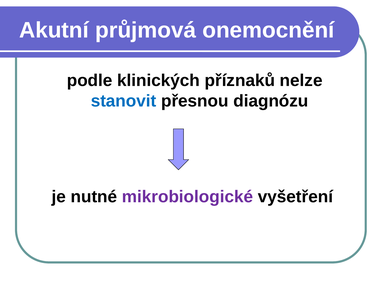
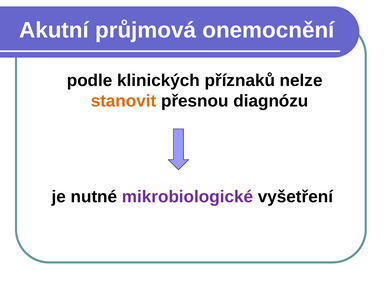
stanovit colour: blue -> orange (124, 101)
